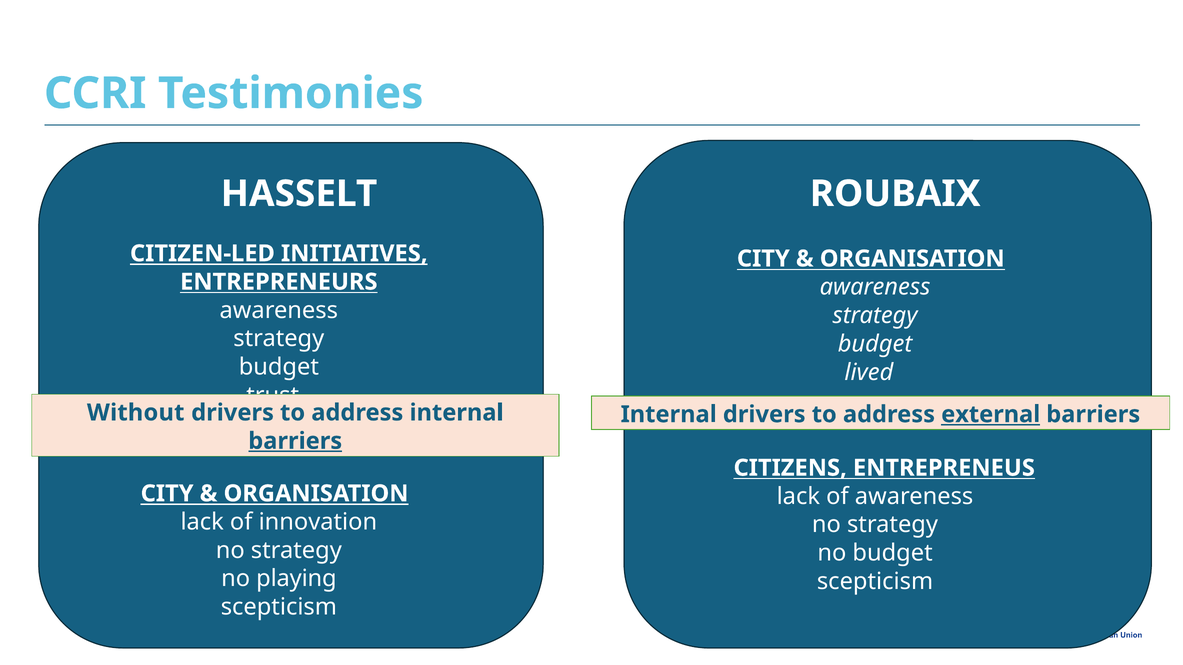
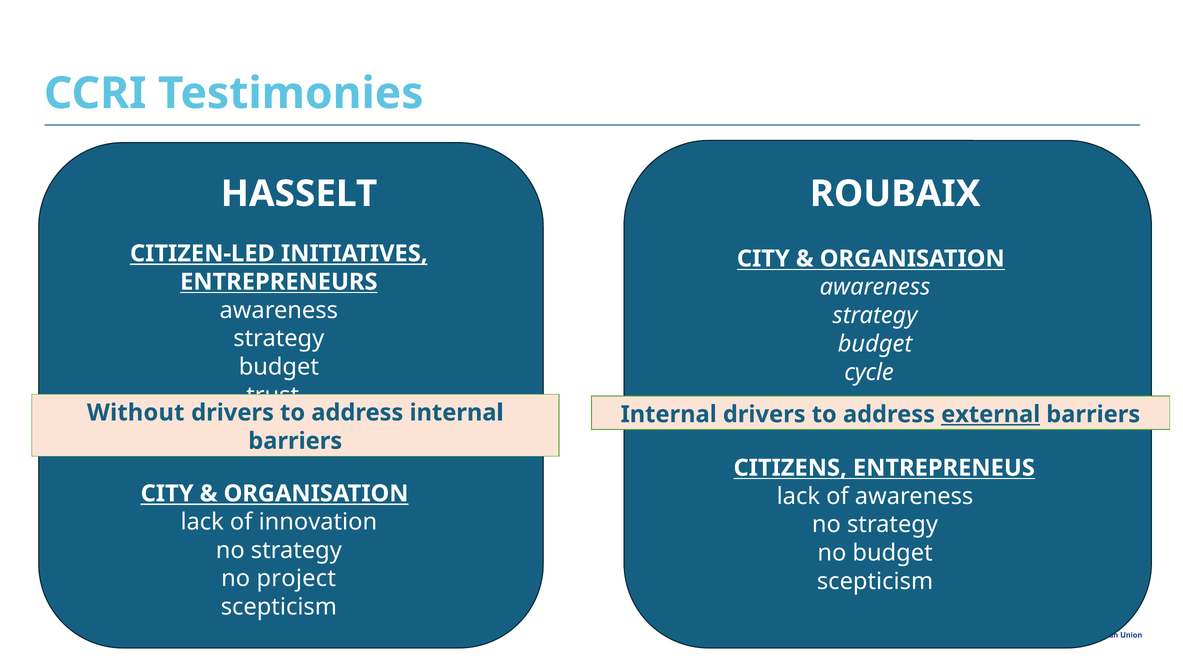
lived: lived -> cycle (869, 372)
barriers underline: present -> none (295, 441)
playing: playing -> project (296, 579)
